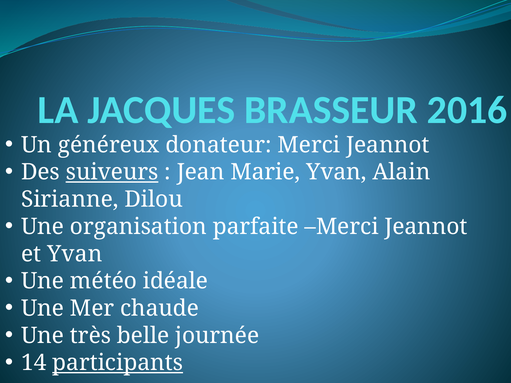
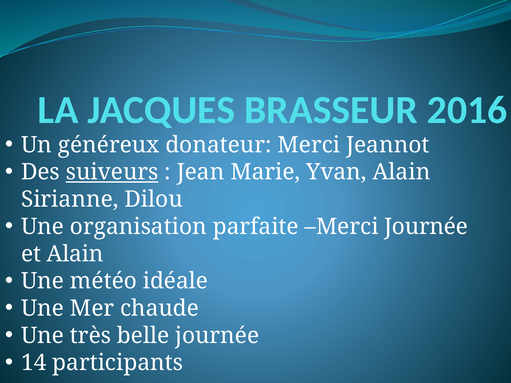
parfaite Merci Jeannot: Jeannot -> Journée (426, 227)
et Yvan: Yvan -> Alain (75, 254)
participants underline: present -> none (118, 363)
